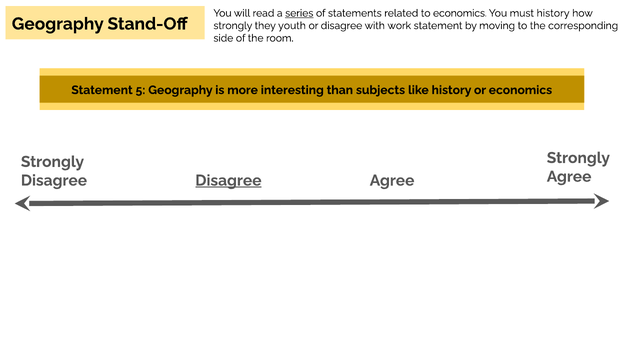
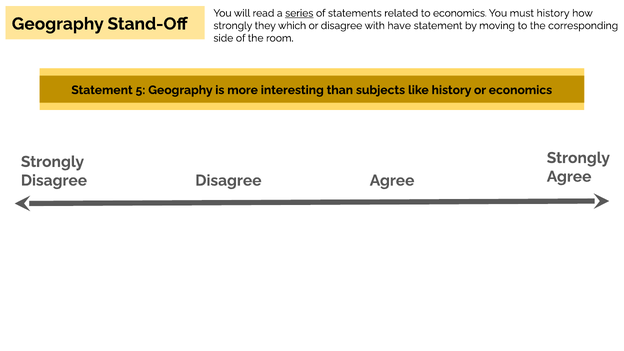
youth: youth -> which (292, 26)
work: work -> have (399, 26)
Disagree underline: present -> none (228, 181)
